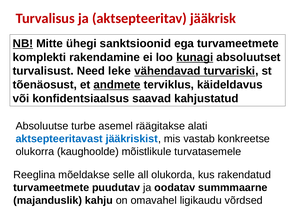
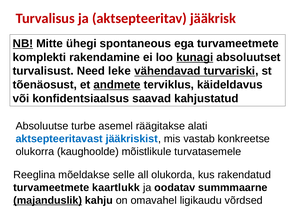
sanktsioonid: sanktsioonid -> spontaneous (135, 44)
puudutav: puudutav -> kaartlukk (116, 188)
majanduslik underline: none -> present (48, 201)
